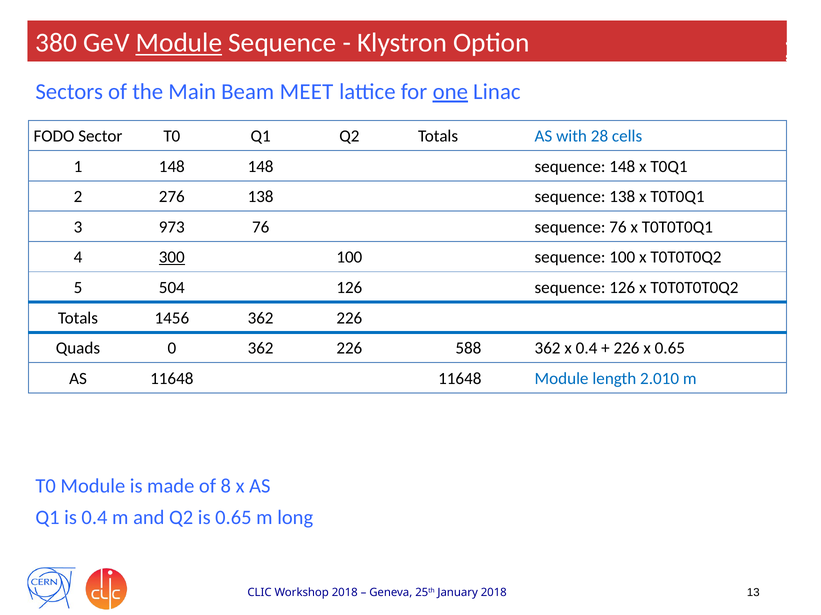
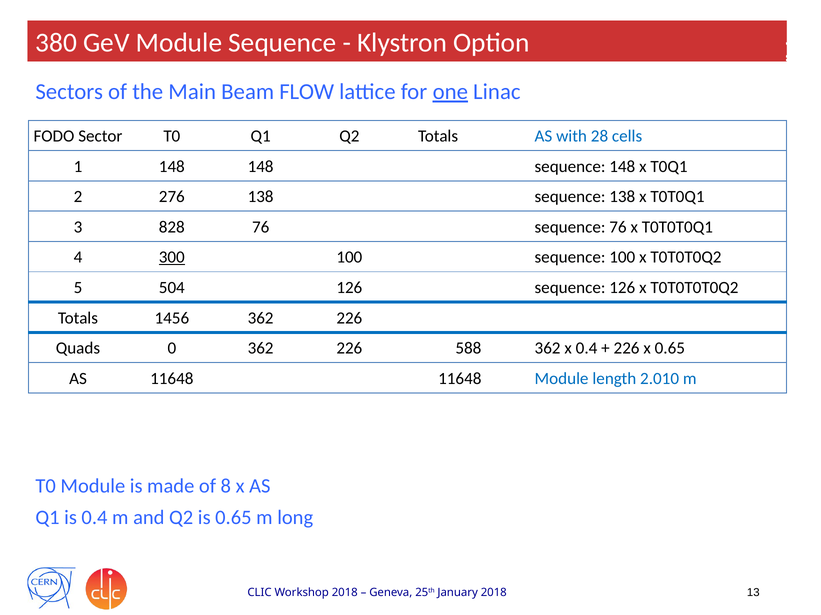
Module underline: present -> none (179, 43)
MEET: MEET -> FLOW (307, 92)
973: 973 -> 828 (172, 227)
